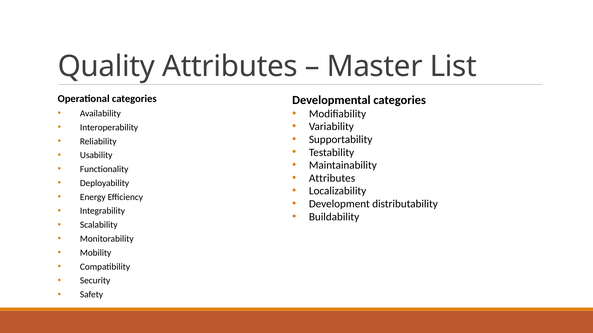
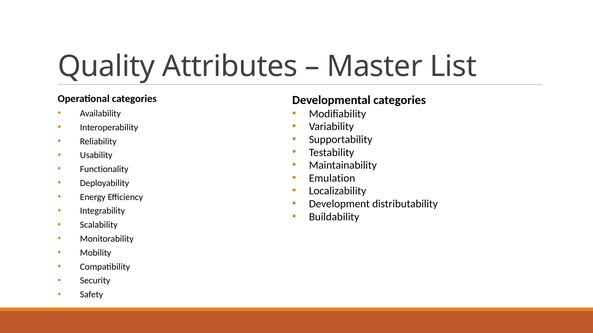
Attributes: Attributes -> Emulation (332, 178)
